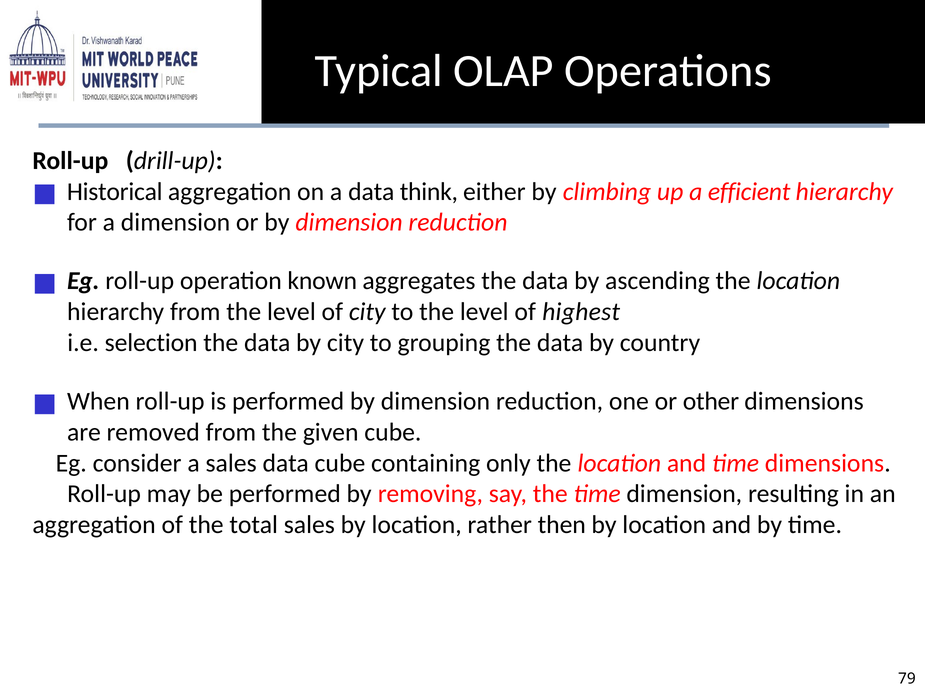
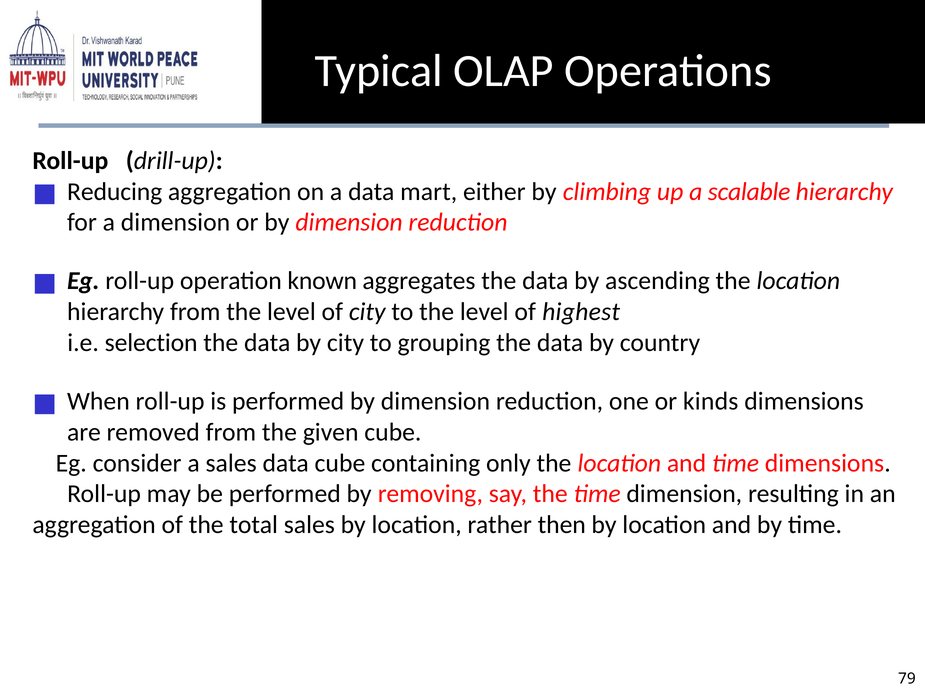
Historical: Historical -> Reducing (115, 191)
think: think -> mart (429, 191)
efficient: efficient -> scalable (749, 191)
other: other -> kinds (711, 401)
